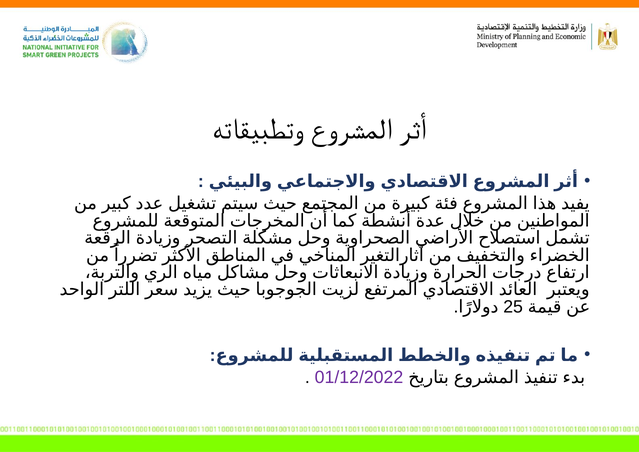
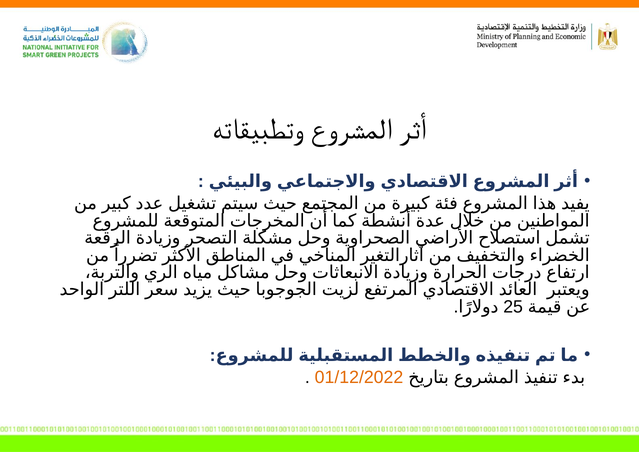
01/12/2022 colour: purple -> orange (359, 377)
